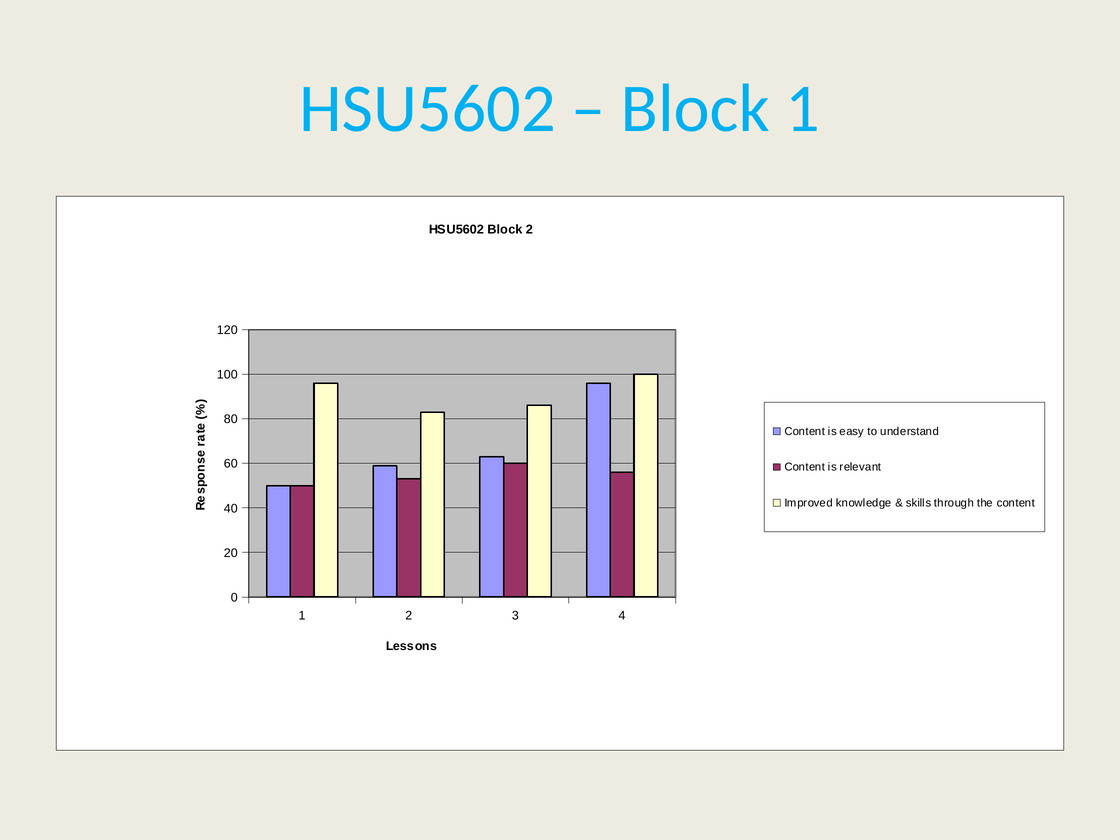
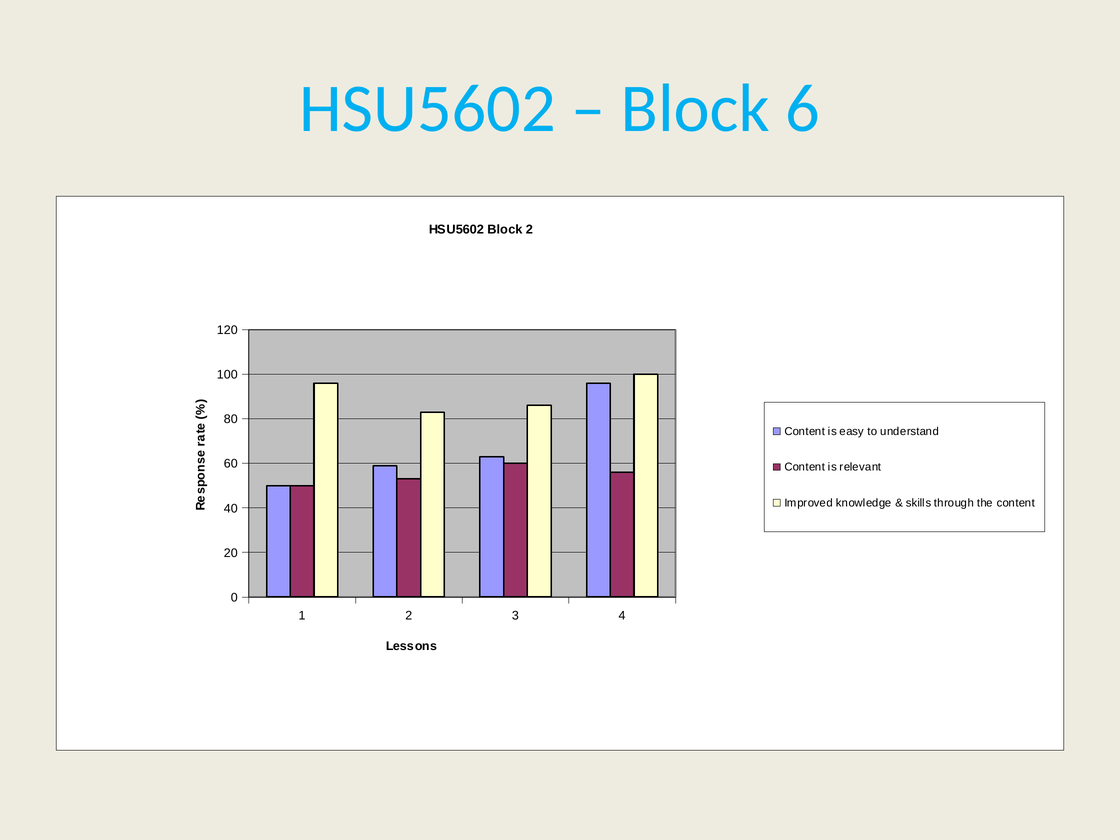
Block 1: 1 -> 6 (803, 108)
